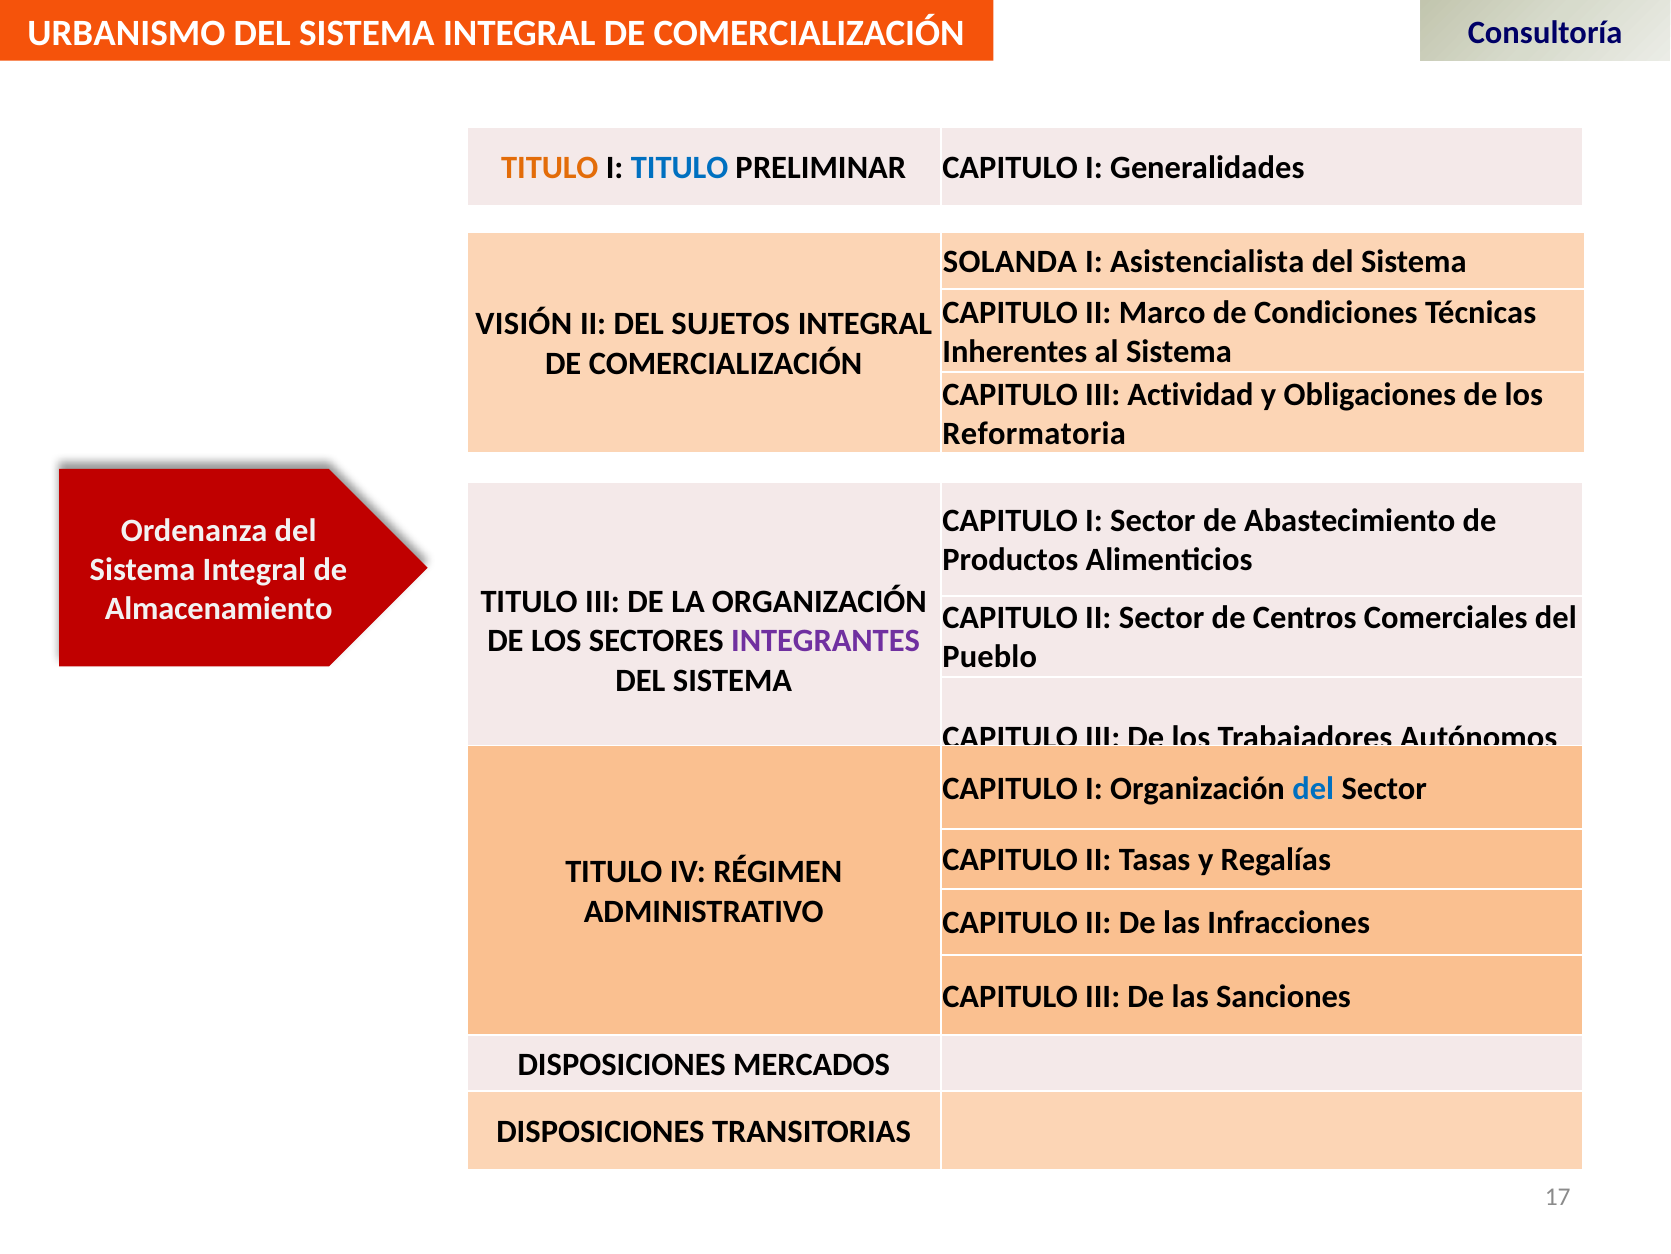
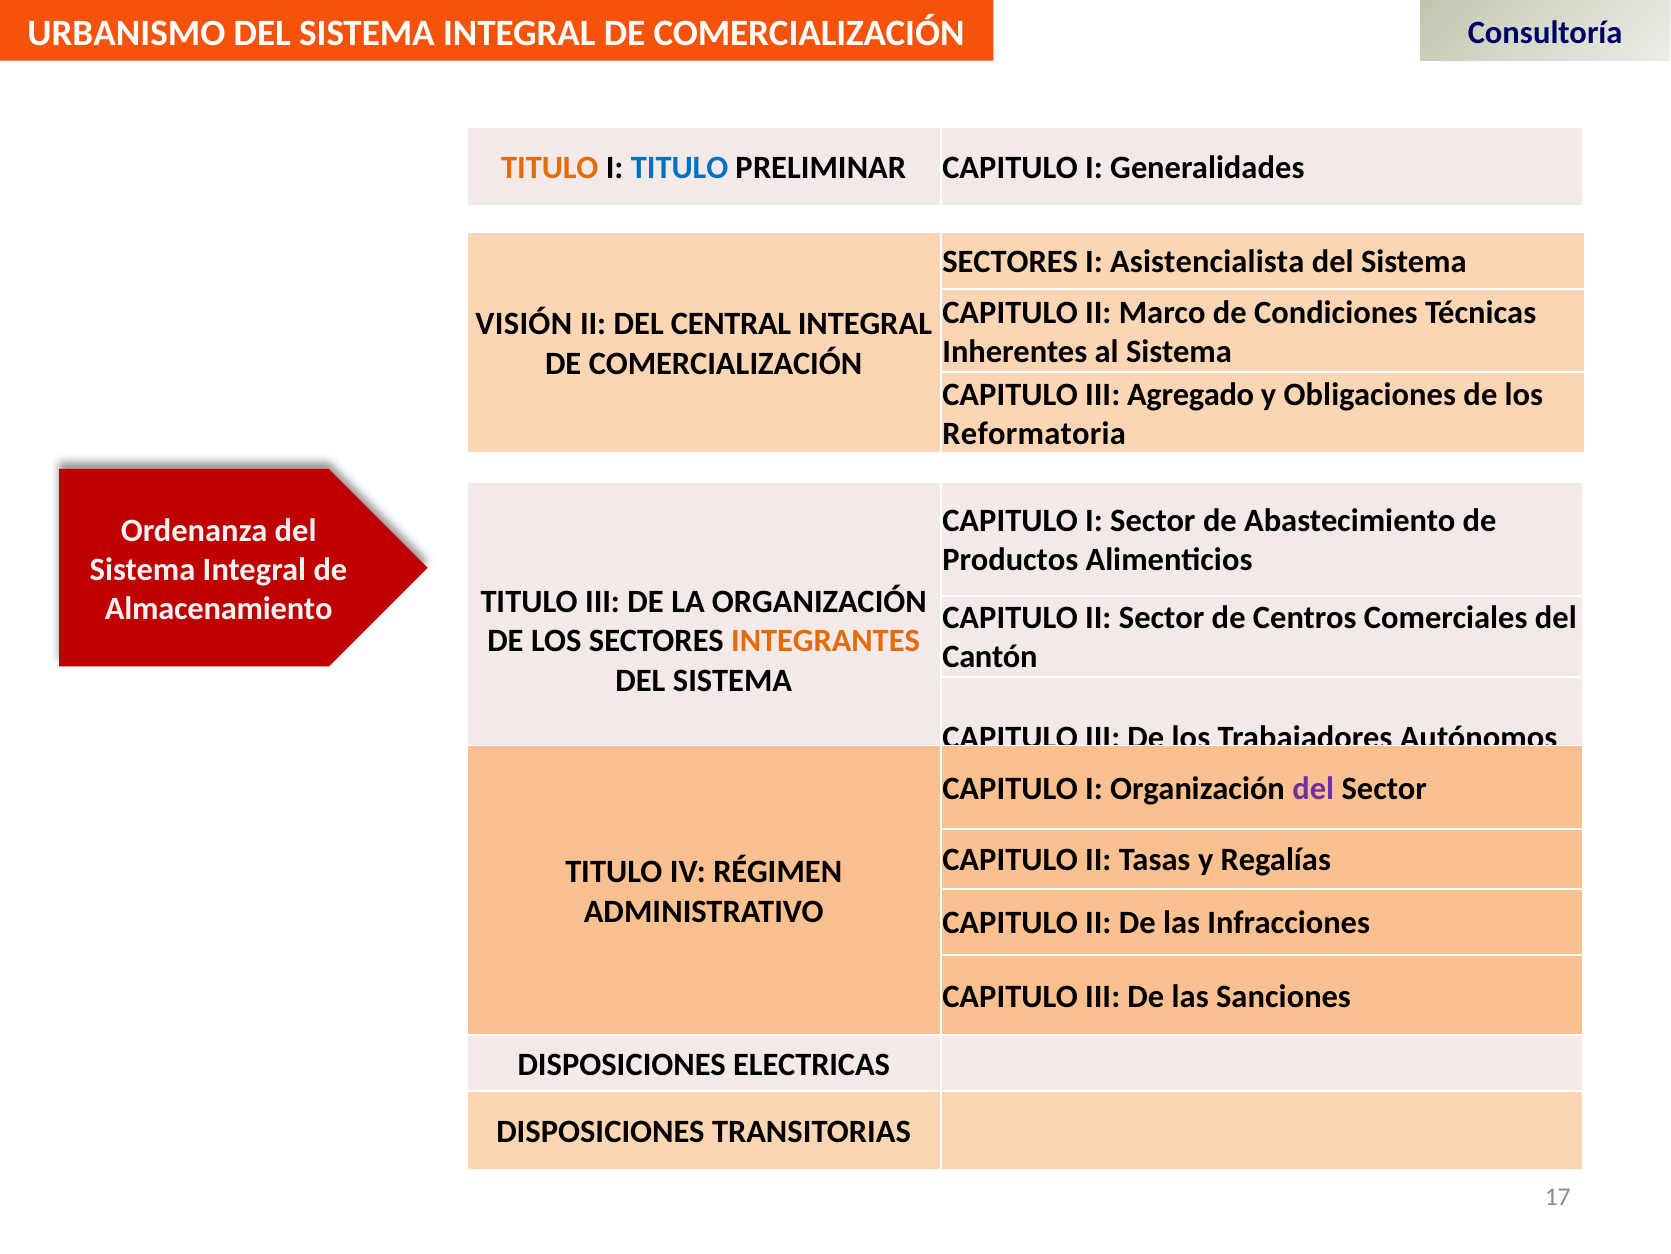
SOLANDA: SOLANDA -> SECTORES (1010, 262)
SUJETOS: SUJETOS -> CENTRAL (731, 324)
Actividad: Actividad -> Agregado (1191, 394)
INTEGRANTES colour: purple -> orange (826, 641)
Pueblo: Pueblo -> Cantón (990, 657)
del colour: blue -> purple (1313, 788)
MERCADOS: MERCADOS -> ELECTRICAS (812, 1064)
